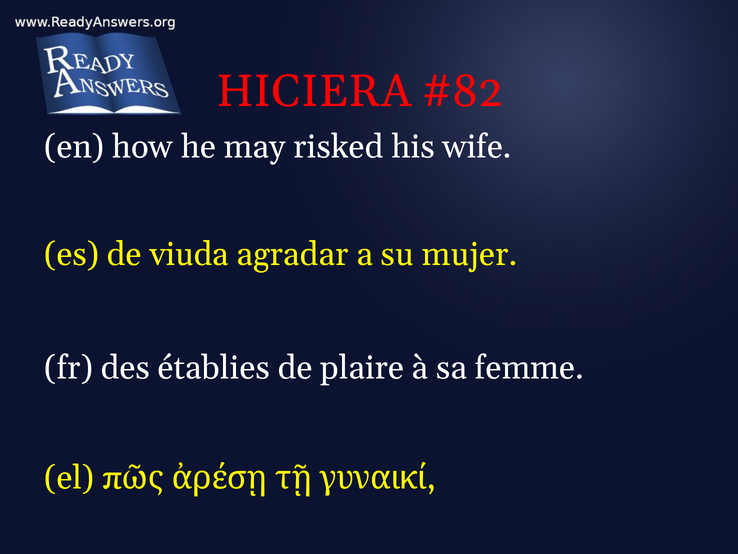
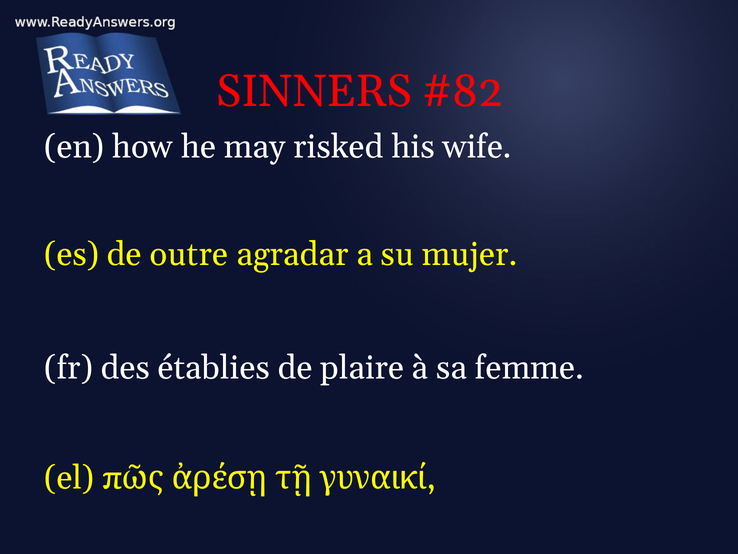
HICIERA: HICIERA -> SINNERS (314, 91)
viuda: viuda -> outre (189, 254)
